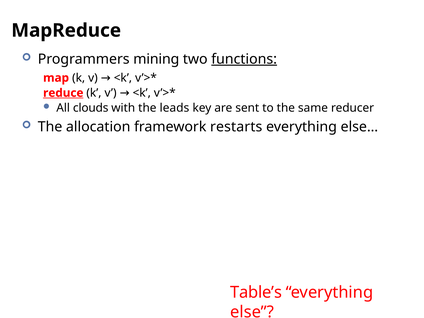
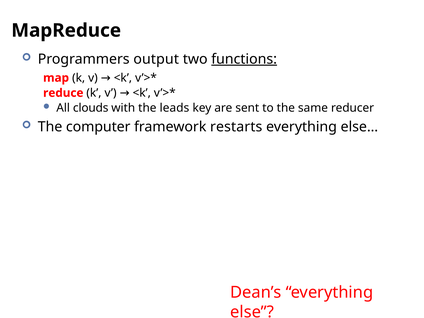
mining: mining -> output (156, 59)
reduce underline: present -> none (63, 93)
allocation: allocation -> computer (98, 127)
Table’s: Table’s -> Dean’s (256, 292)
